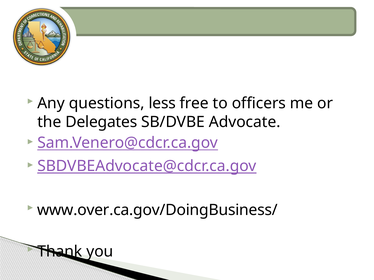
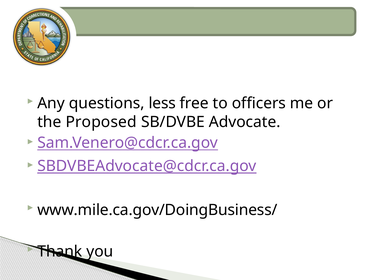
Delegates: Delegates -> Proposed (101, 122)
www.over.ca.gov/DoingBusiness/: www.over.ca.gov/DoingBusiness/ -> www.mile.ca.gov/DoingBusiness/ (157, 210)
